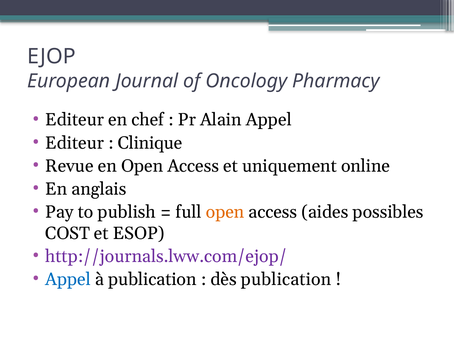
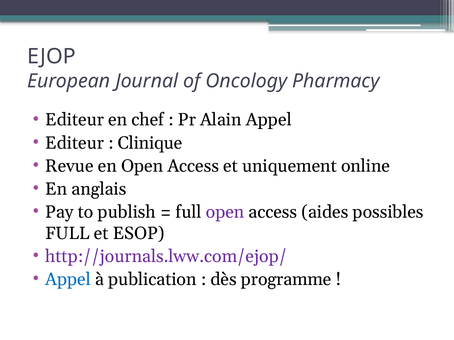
open colour: orange -> purple (225, 212)
COST: COST -> FULL (68, 234)
dès publication: publication -> programme (286, 280)
